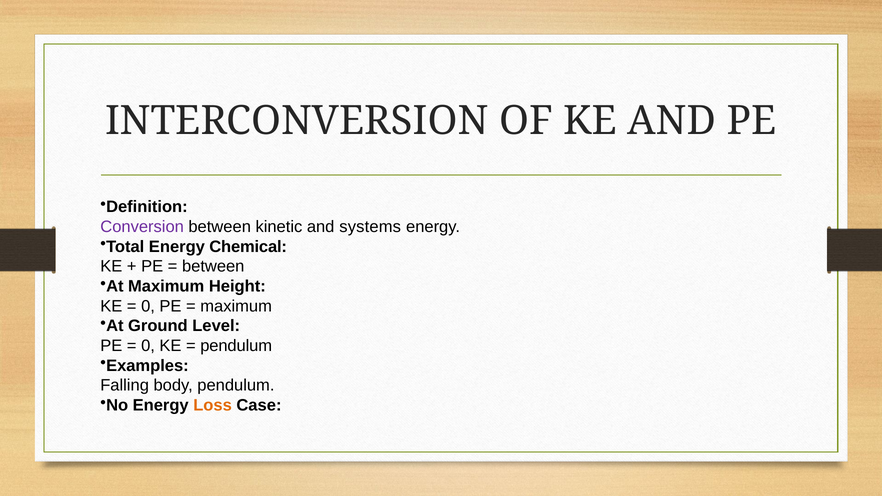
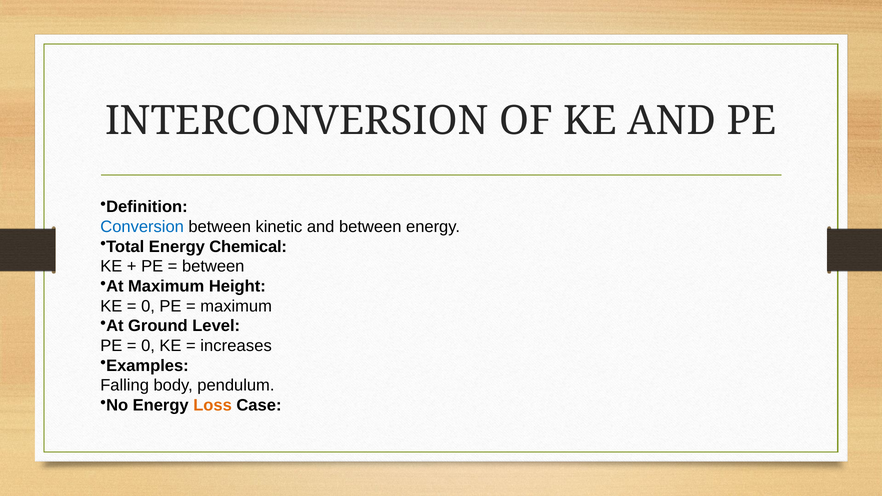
Conversion colour: purple -> blue (142, 227)
and systems: systems -> between (370, 227)
pendulum: pendulum -> increases (236, 346)
